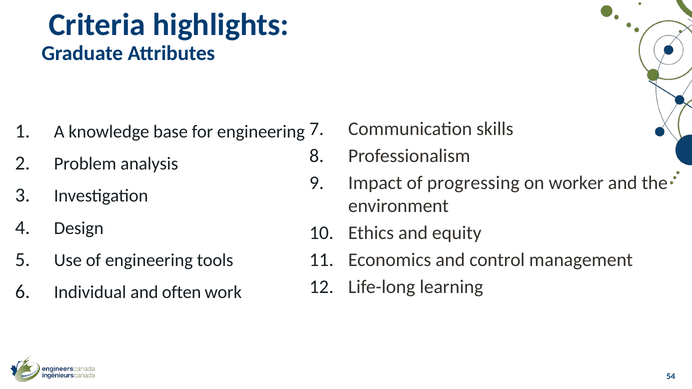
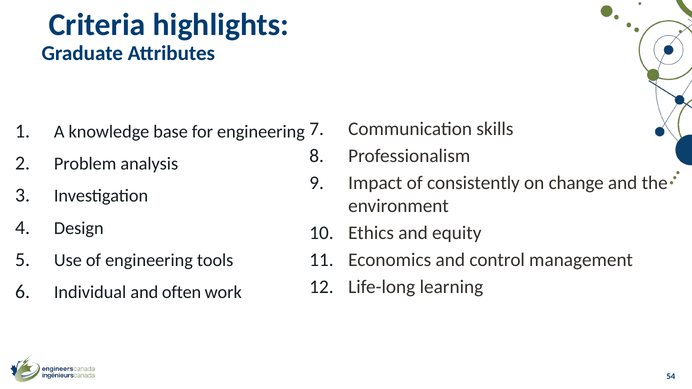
progressing: progressing -> consistently (473, 183)
worker: worker -> change (576, 183)
